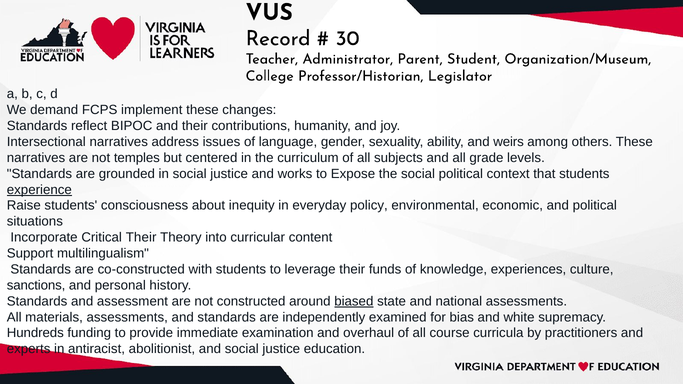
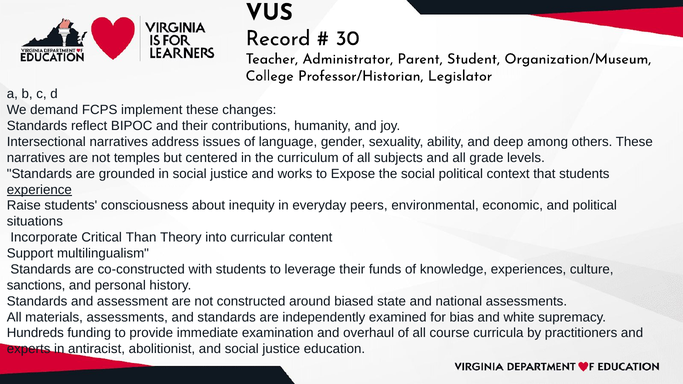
weirs: weirs -> deep (508, 142)
policy: policy -> peers (369, 206)
Critical Their: Their -> Than (141, 238)
biased underline: present -> none (354, 301)
